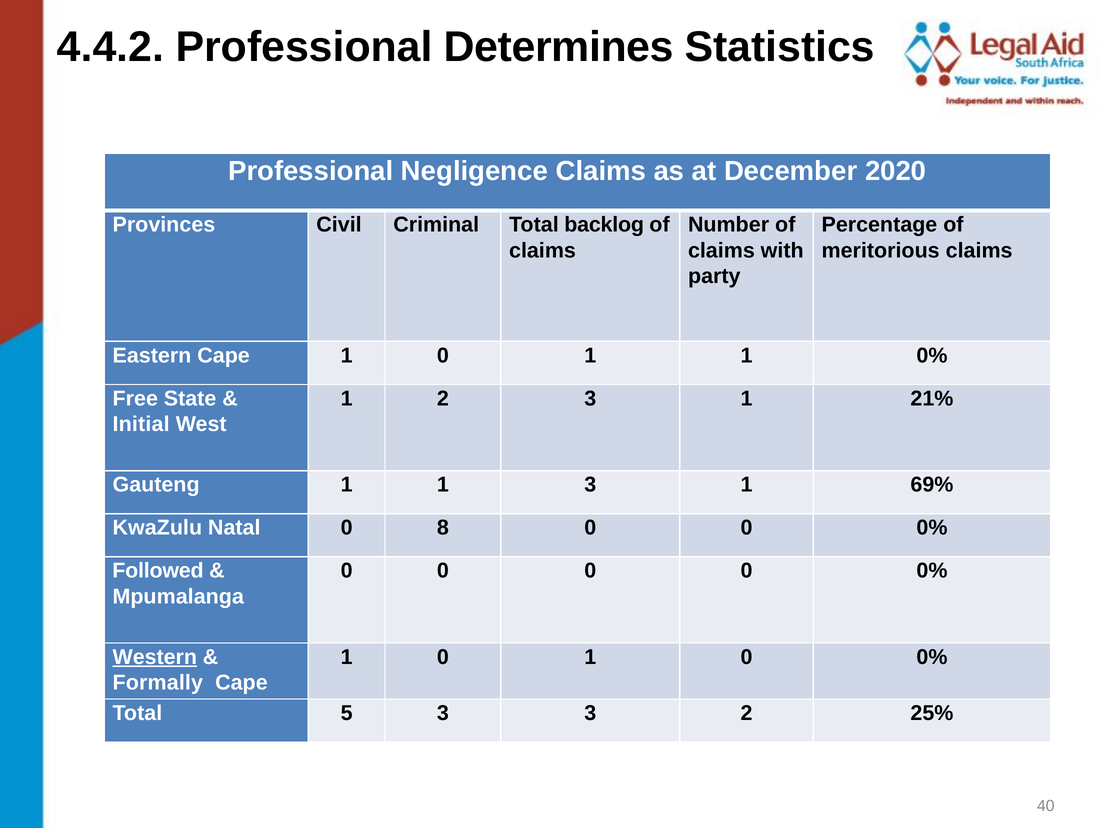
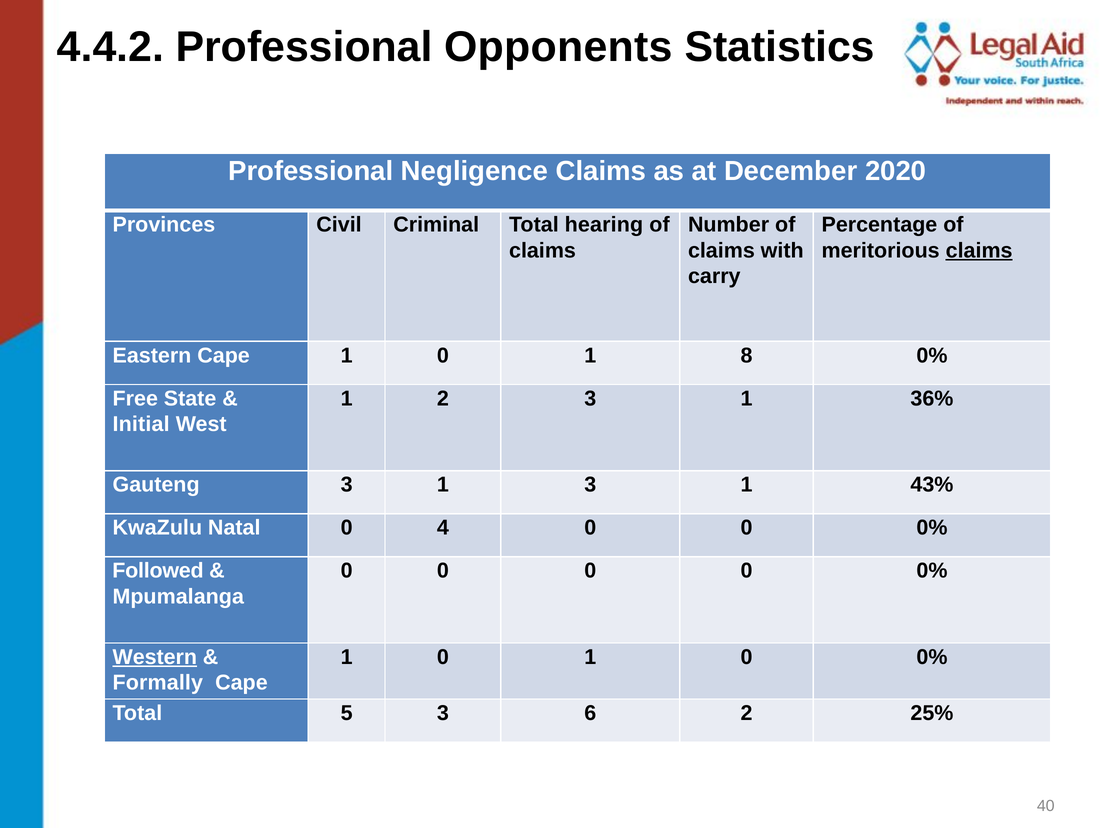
Determines: Determines -> Opponents (558, 47)
backlog: backlog -> hearing (604, 225)
claims underline: none -> present (979, 250)
party: party -> carry (714, 276)
0 1 1: 1 -> 8 (747, 355)
21%: 21% -> 36% (932, 398)
Gauteng 1: 1 -> 3 (347, 484)
69%: 69% -> 43% (932, 484)
8: 8 -> 4 (443, 527)
3 3: 3 -> 6 (590, 712)
